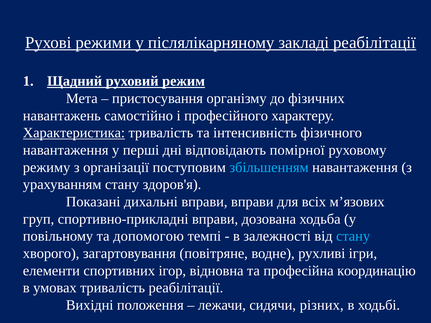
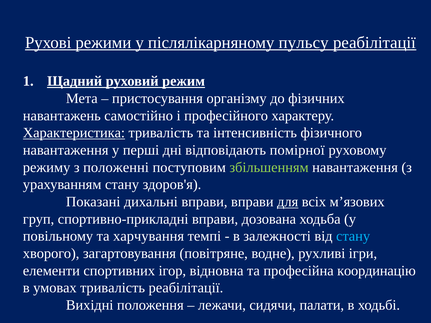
закладі: закладі -> пульсу (304, 43)
організації: організації -> положенні (116, 167)
збільшенням colour: light blue -> light green (269, 167)
для underline: none -> present (288, 202)
допомогою: допомогою -> харчування (149, 236)
різних: різних -> палати (322, 305)
